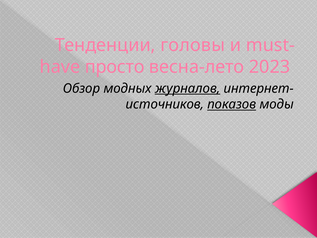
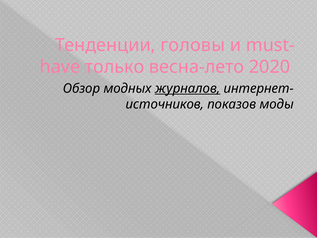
просто: просто -> только (115, 67)
2023: 2023 -> 2020 (270, 67)
показов underline: present -> none (232, 104)
